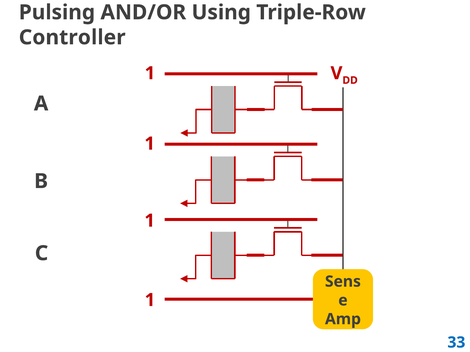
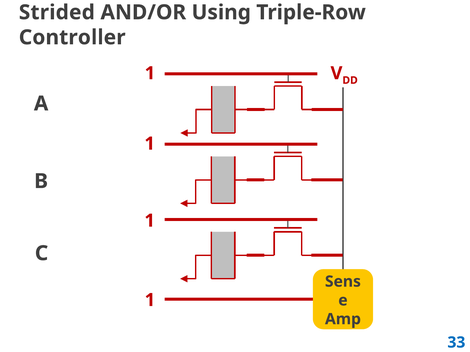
Pulsing: Pulsing -> Strided (57, 12)
